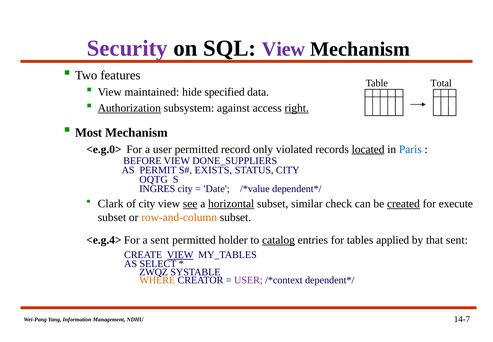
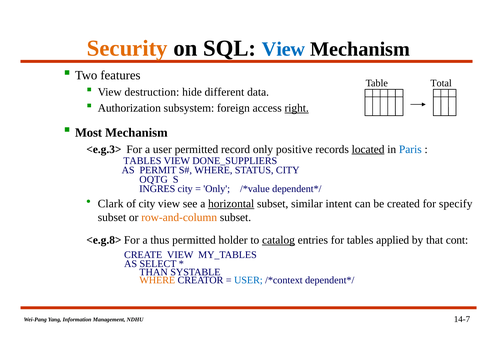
Security colour: purple -> orange (127, 48)
View colour: purple -> blue (284, 49)
maintained: maintained -> destruction (152, 92)
specified: specified -> different (224, 92)
Authorization underline: present -> none (129, 108)
against: against -> foreign (233, 108)
<e.g.0>: <e.g.0> -> <e.g.3> (104, 149)
violated: violated -> positive (294, 149)
BEFORE: BEFORE -> TABLES (142, 160)
EXISTS: EXISTS -> WHERE (213, 170)
Date: Date -> Only (217, 189)
see underline: present -> none (190, 203)
check: check -> intent (339, 203)
created underline: present -> none (403, 203)
execute: execute -> specify (456, 203)
<e.g.4>: <e.g.4> -> <e.g.8> (104, 240)
a sent: sent -> thus (160, 240)
that sent: sent -> cont (457, 240)
VIEW underline: present -> none (180, 254)
ZWQZ: ZWQZ -> THAN (154, 271)
USER colour: purple -> blue (248, 280)
